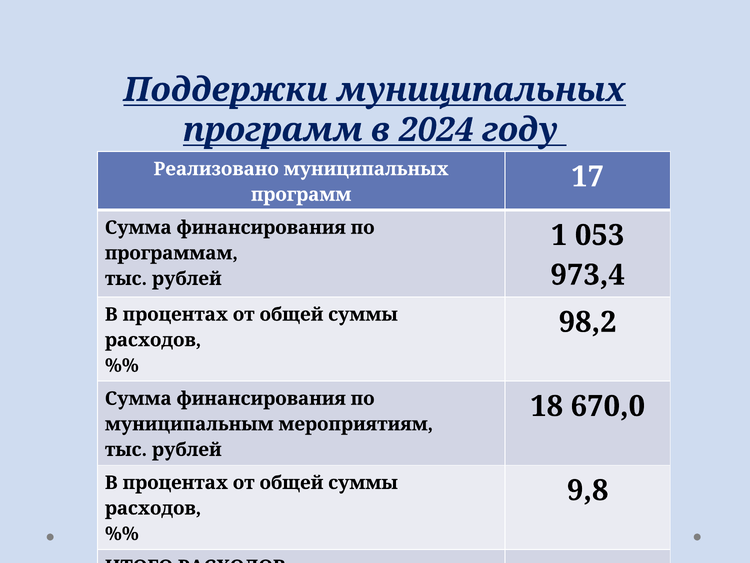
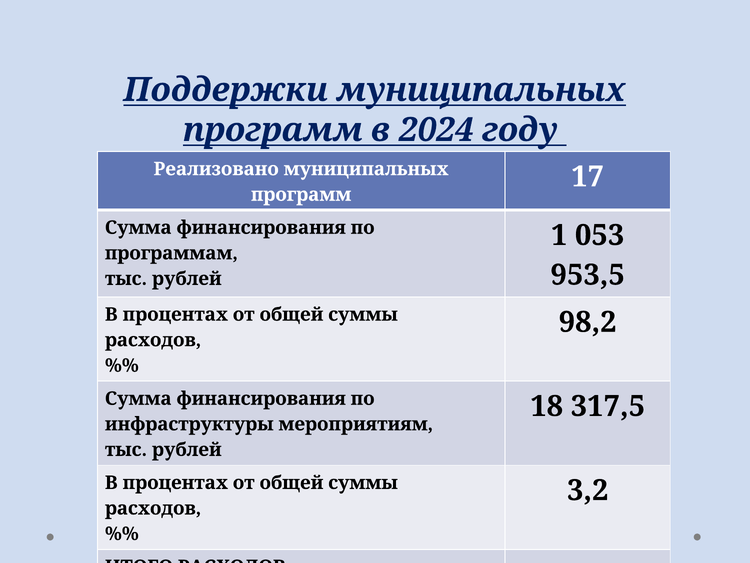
973,4: 973,4 -> 953,5 (588, 275)
670,0: 670,0 -> 317,5 (608, 406)
муниципальным: муниципальным -> инфраструктуры (189, 424)
9,8: 9,8 -> 3,2 (588, 490)
